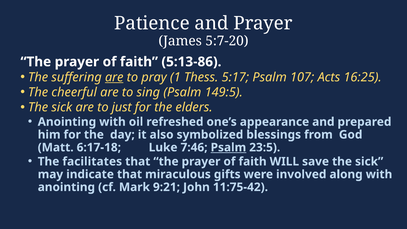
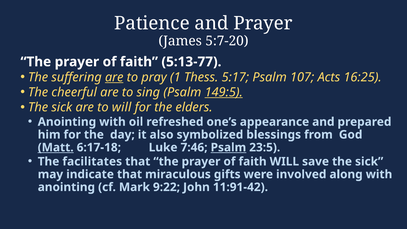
5:13-86: 5:13-86 -> 5:13-77 (191, 62)
149:5 underline: none -> present (224, 92)
to just: just -> will (122, 107)
Matt underline: none -> present (56, 147)
9:21: 9:21 -> 9:22 (166, 187)
11:75-42: 11:75-42 -> 11:91-42 (240, 187)
